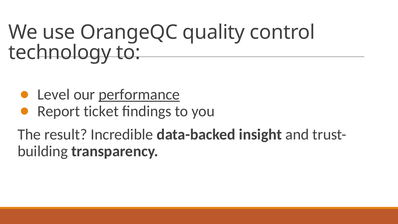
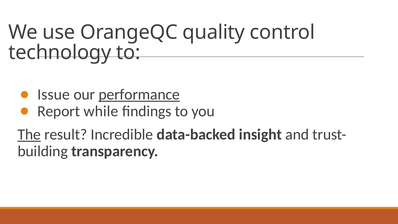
Level: Level -> Issue (54, 95)
ticket: ticket -> while (101, 111)
The underline: none -> present (29, 135)
